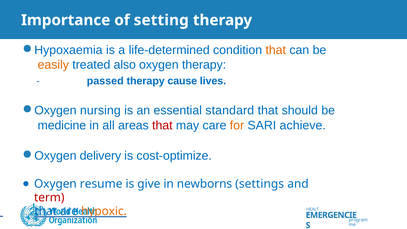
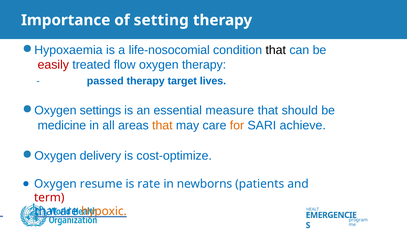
life-determined: life-determined -> life-nosocomial (169, 50)
that colour: orange -> black (276, 50)
easily colour: orange -> red (53, 65)
also: also -> flow (125, 65)
cause: cause -> target (182, 81)
nursing: nursing -> settings (100, 111)
standard: standard -> measure (230, 111)
that colour: red -> orange (162, 125)
give: give -> rate (149, 184)
settings: settings -> patients (260, 184)
